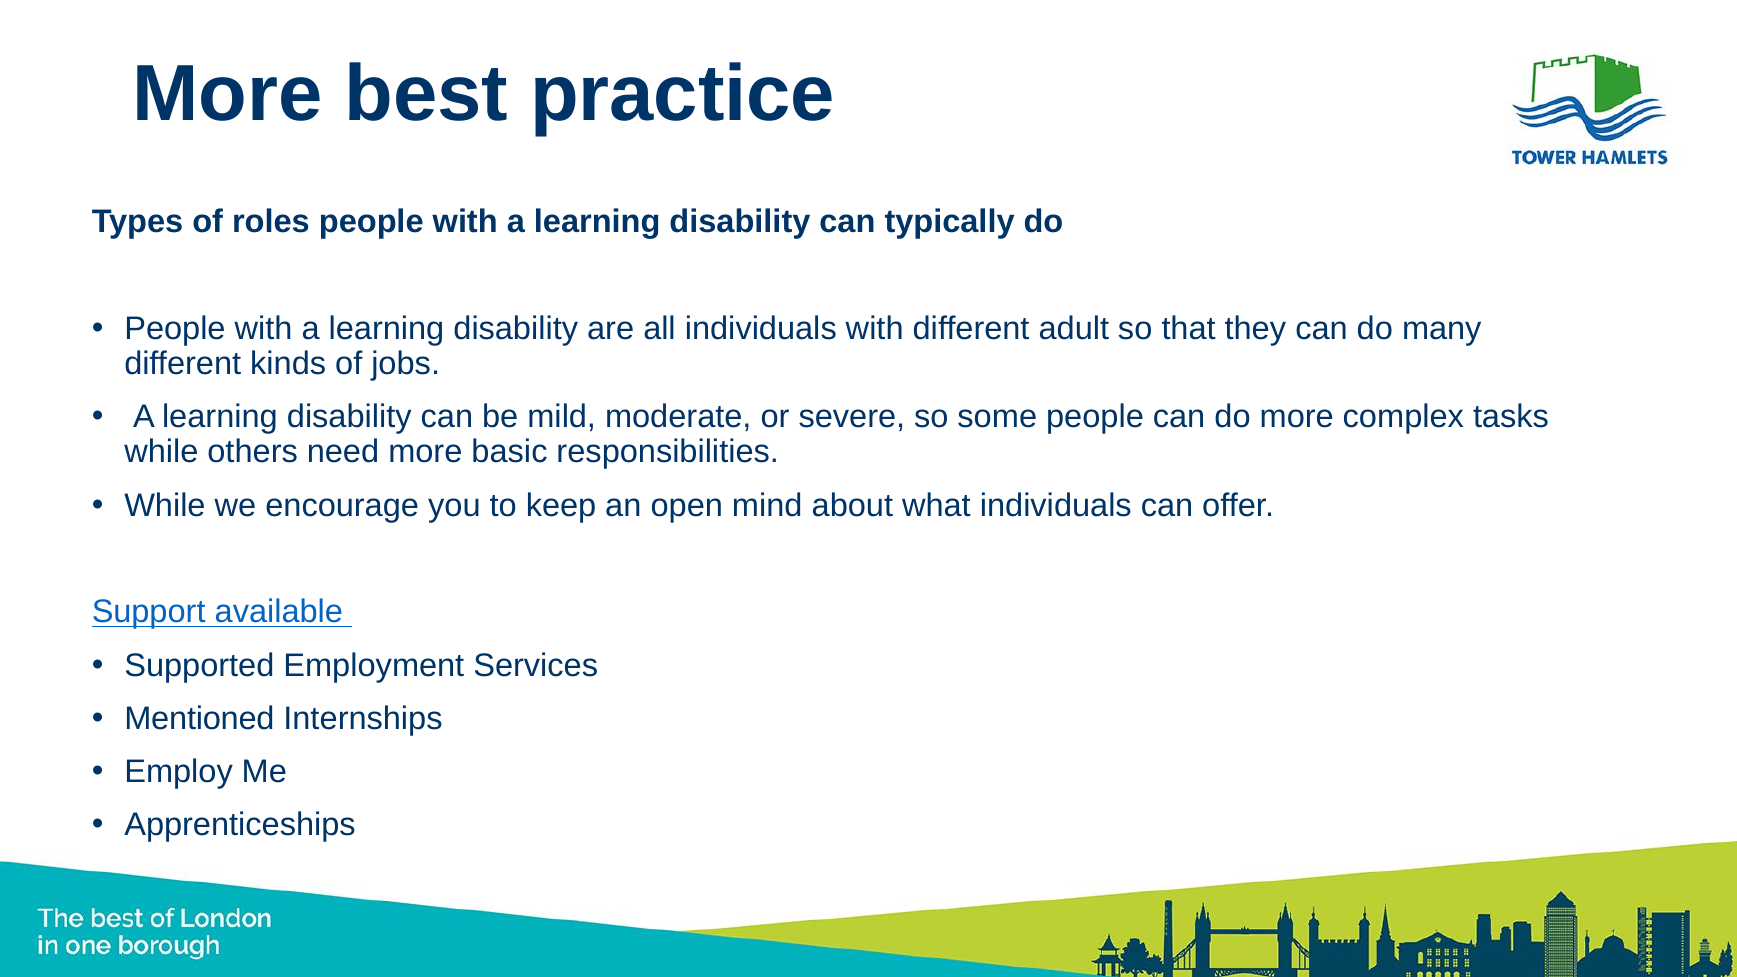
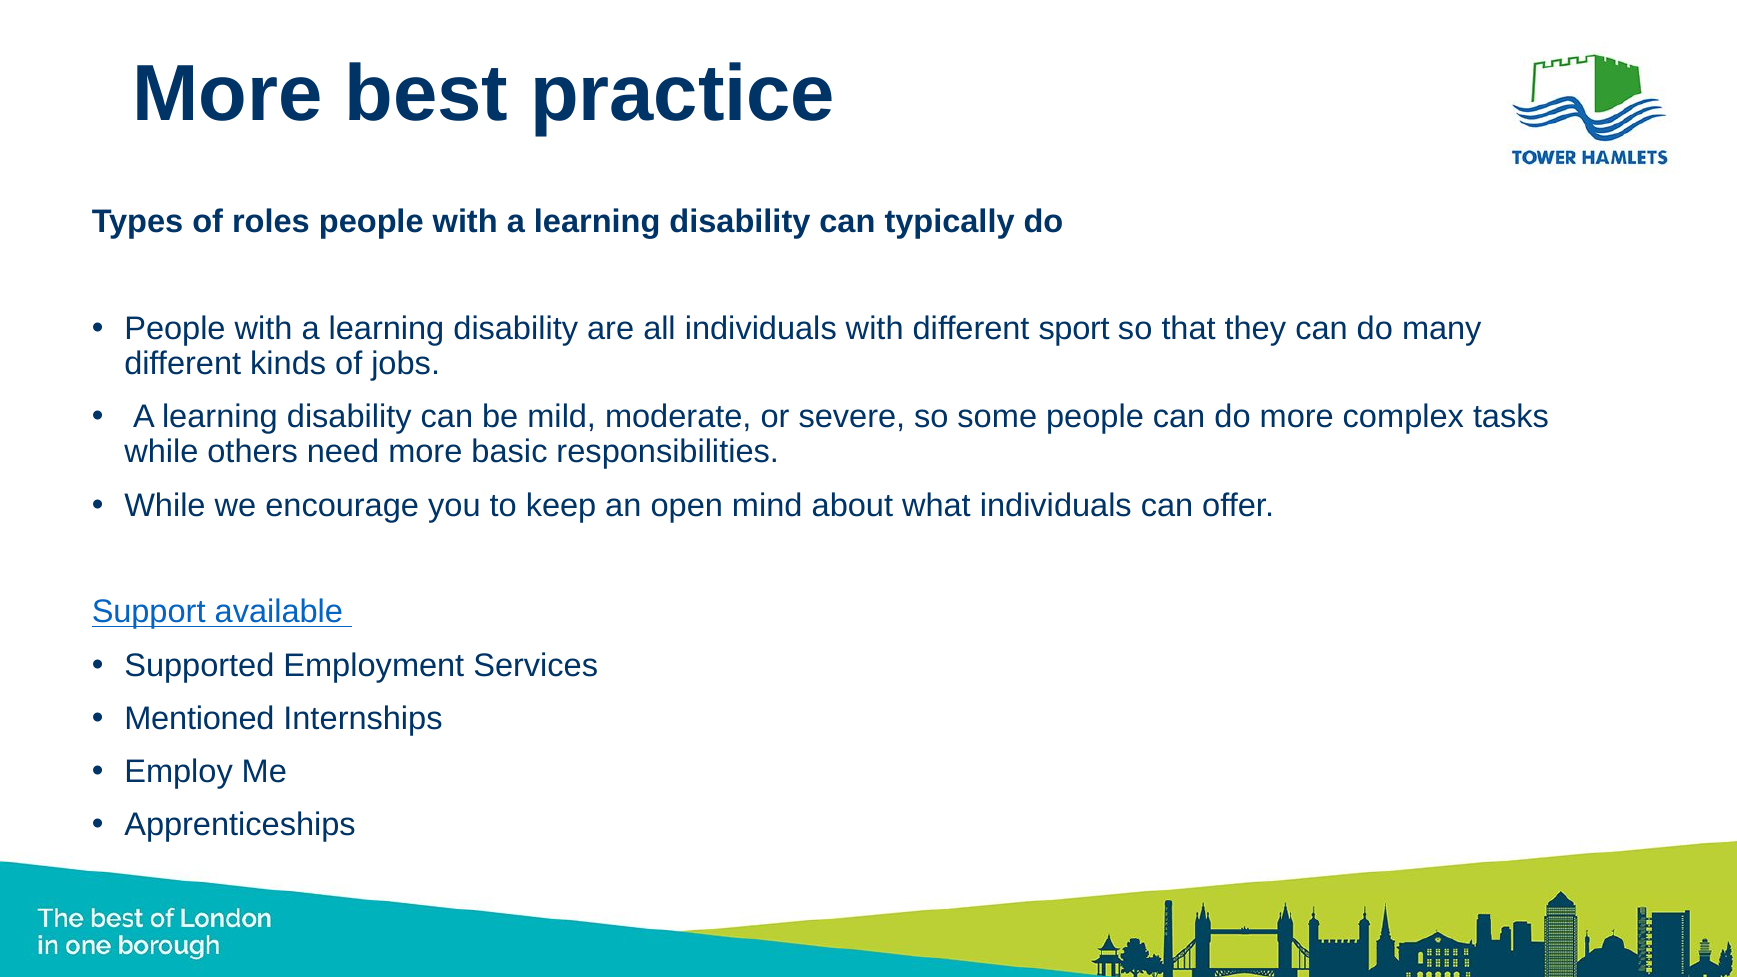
adult: adult -> sport (1074, 329)
